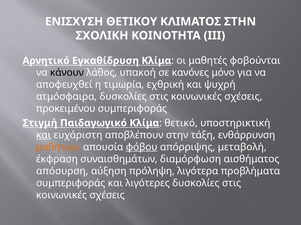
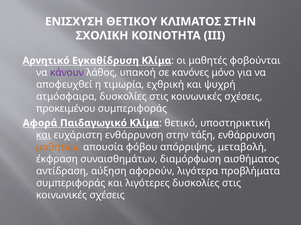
κάνουν colour: black -> purple (67, 73)
Στιγμή: Στιγμή -> Αφορά (40, 123)
ευχάριστη αποβλέπουν: αποβλέπουν -> ενθάρρυνση (134, 135)
φόβου underline: present -> none (142, 148)
απόσυρση: απόσυρση -> αντίδραση (62, 172)
πρόληψη: πρόληψη -> αφορούν (152, 172)
